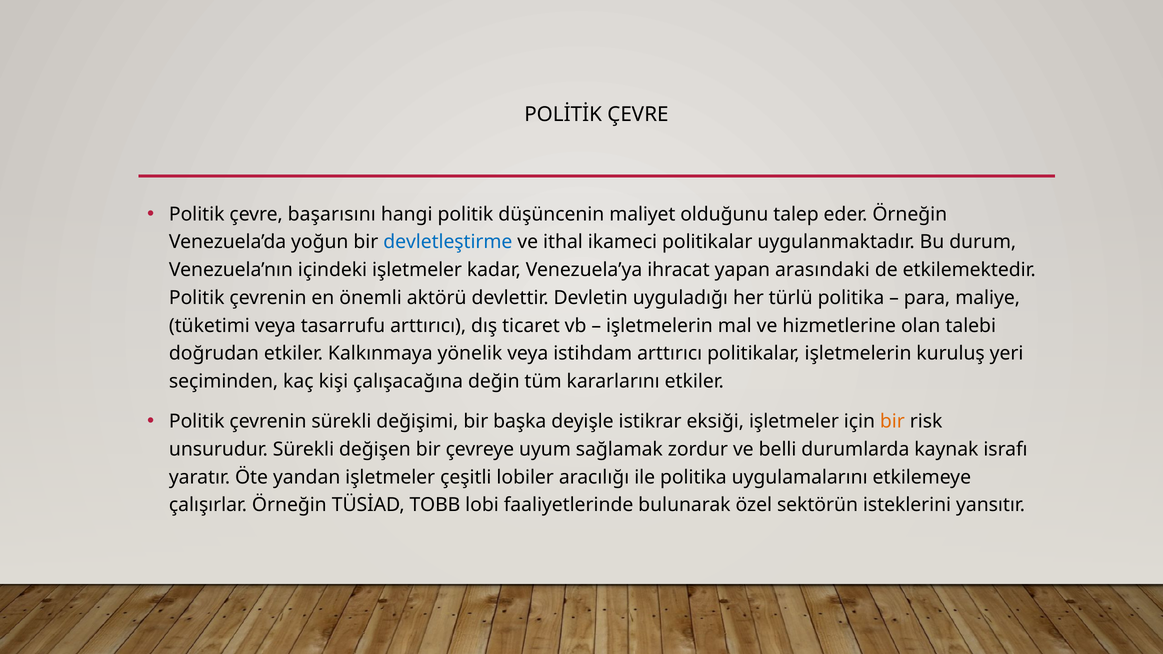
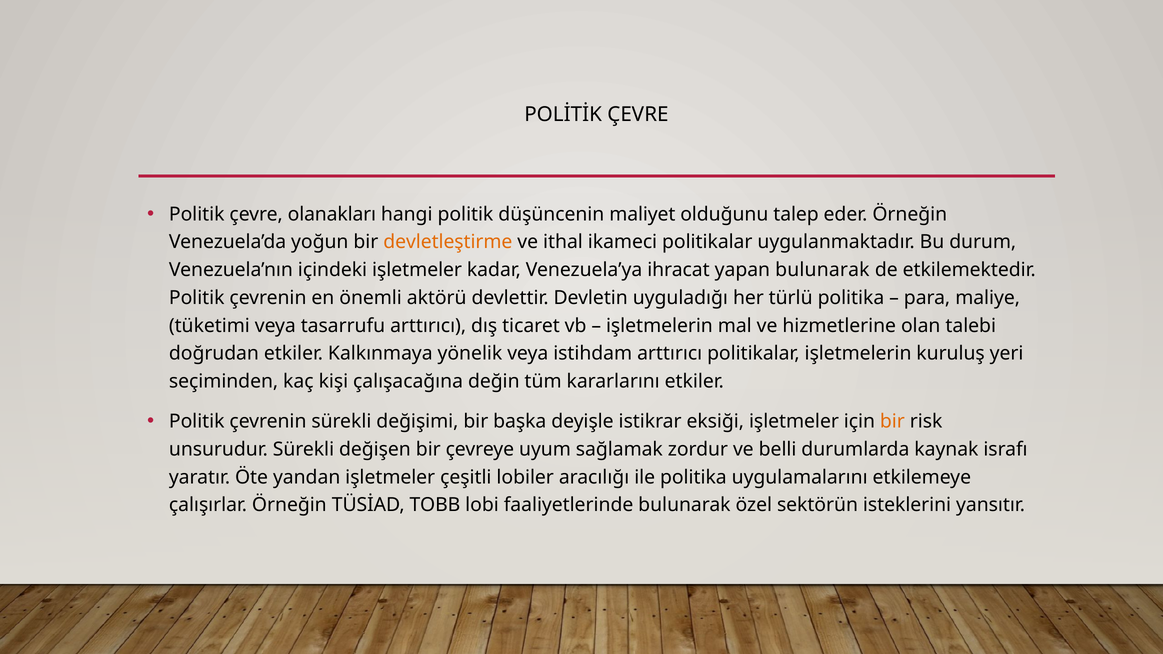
başarısını: başarısını -> olanakları (332, 214)
devletleştirme colour: blue -> orange (448, 242)
yapan arasındaki: arasındaki -> bulunarak (822, 270)
